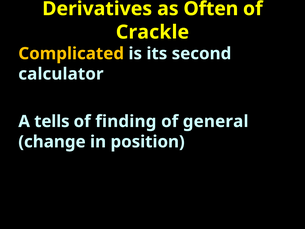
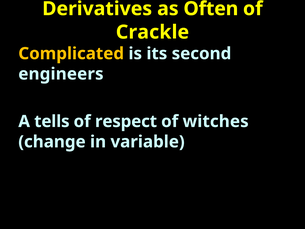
calculator: calculator -> engineers (61, 74)
finding: finding -> respect (126, 121)
general: general -> witches (216, 121)
position: position -> variable (148, 142)
